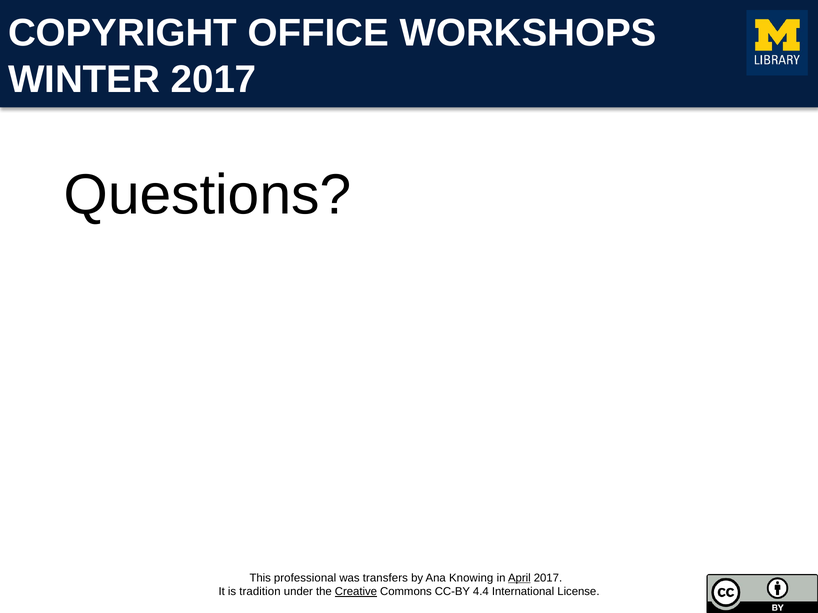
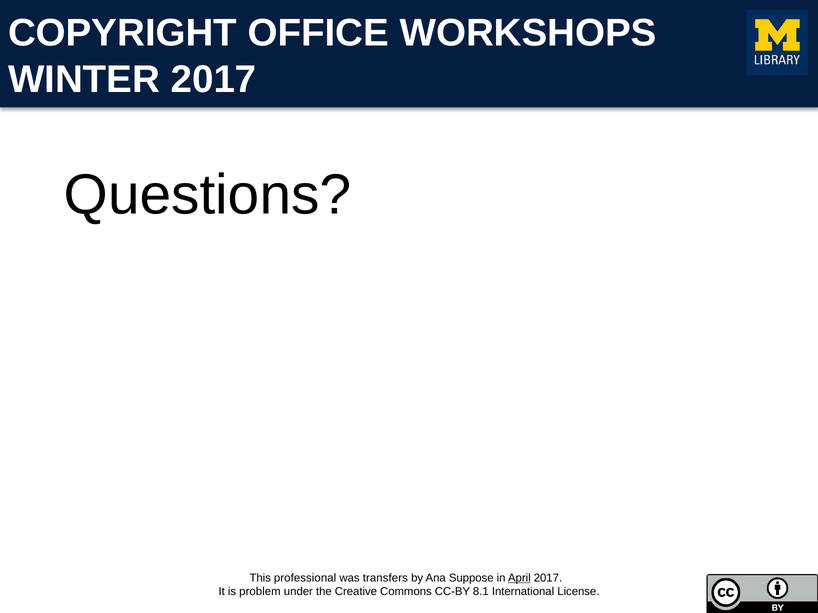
Knowing: Knowing -> Suppose (471, 578)
tradition: tradition -> problem (260, 592)
Creative underline: present -> none (356, 592)
4.4: 4.4 -> 8.1 (481, 592)
